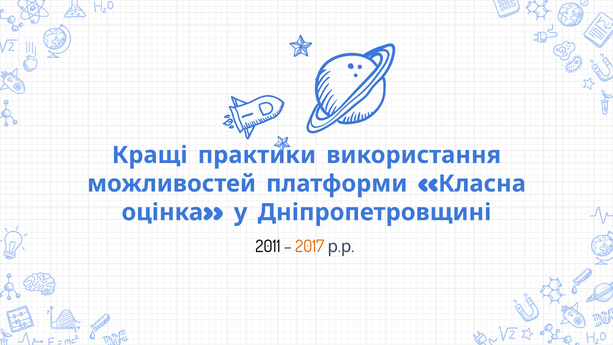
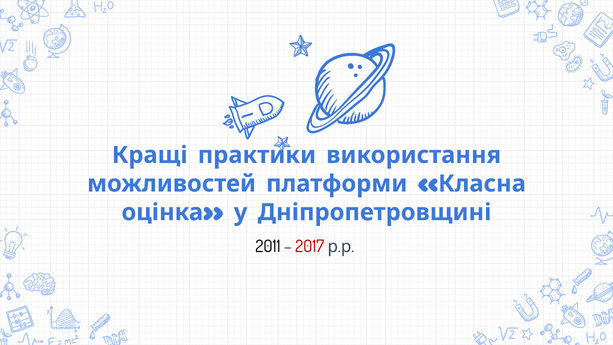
2017 colour: orange -> red (310, 246)
